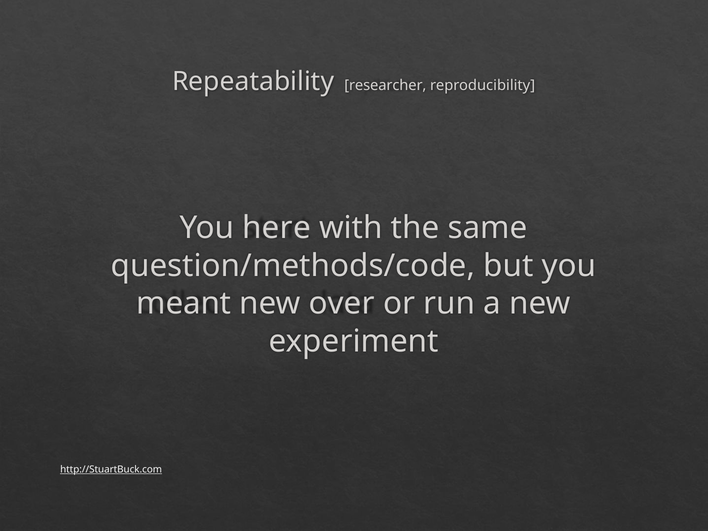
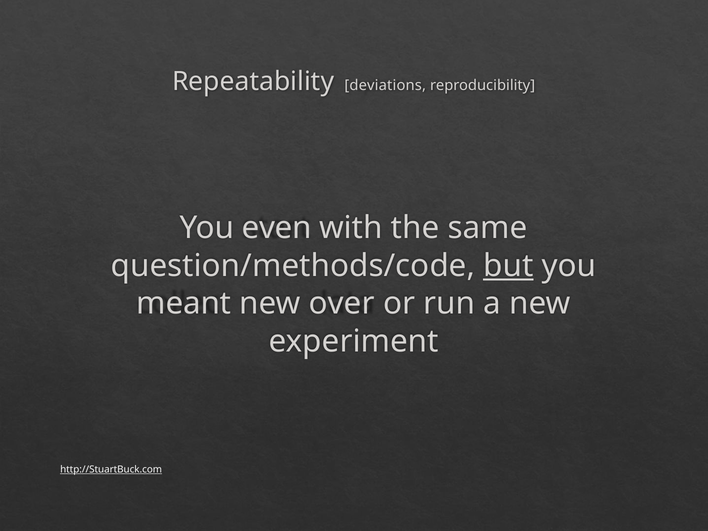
researcher: researcher -> deviations (385, 85)
here: here -> even (277, 228)
but underline: none -> present (508, 266)
